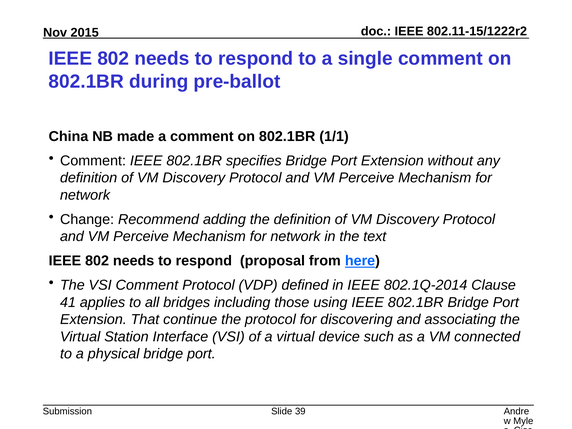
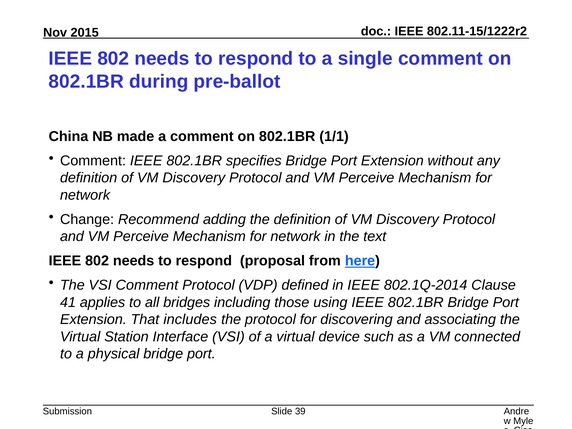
continue: continue -> includes (190, 319)
